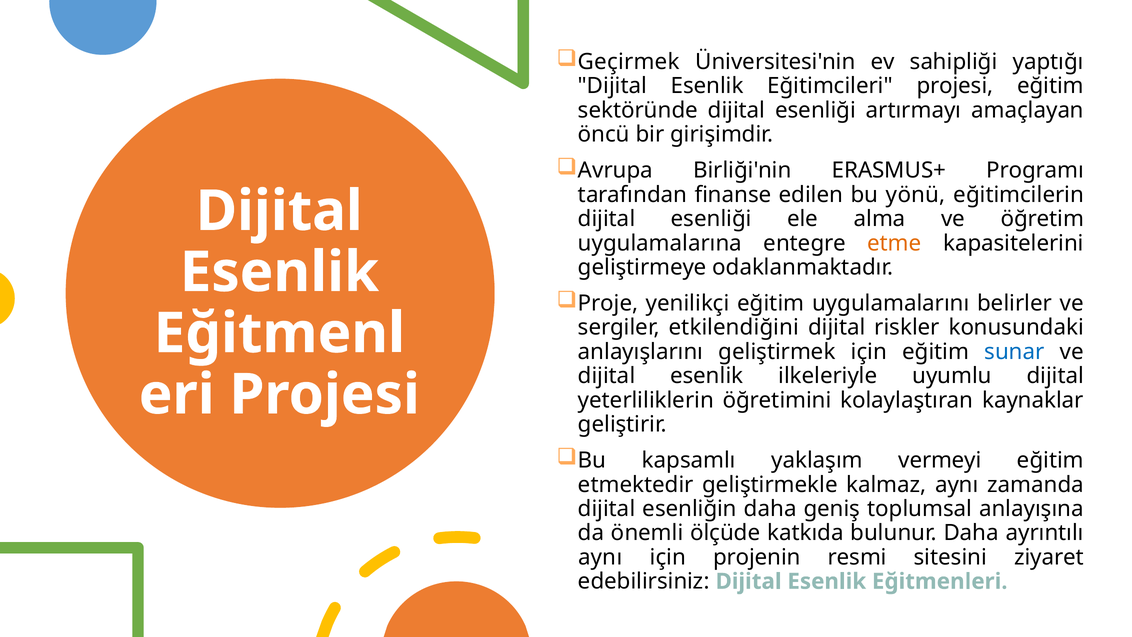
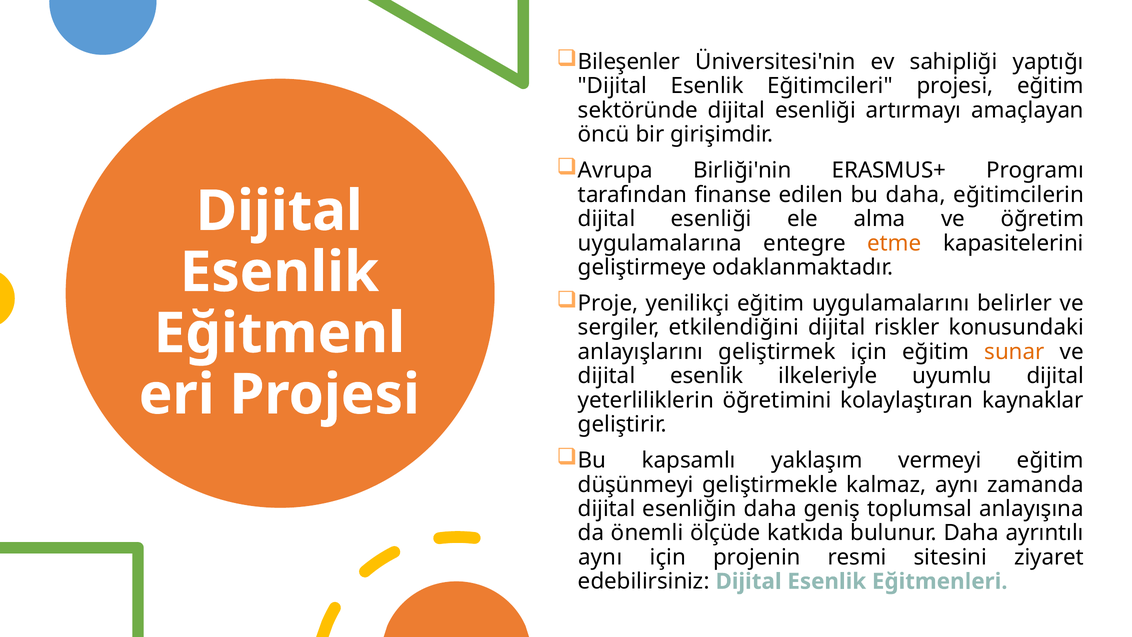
Geçirmek: Geçirmek -> Bileşenler (629, 62)
bu yönü: yönü -> daha (916, 195)
sunar colour: blue -> orange (1014, 352)
etmektedir: etmektedir -> düşünmeyi (636, 484)
